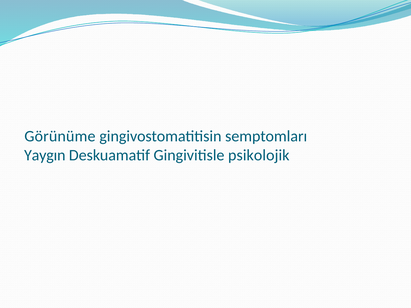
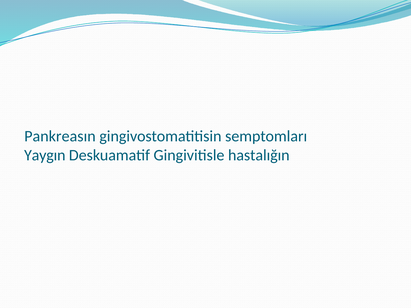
Görünüme: Görünüme -> Pankreasın (60, 136)
psikolojik: psikolojik -> hastalığın (259, 155)
